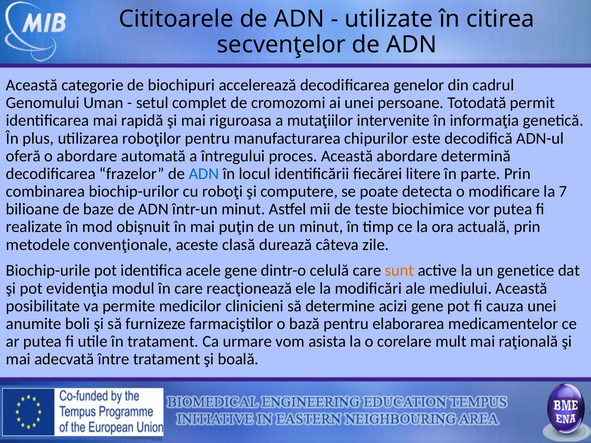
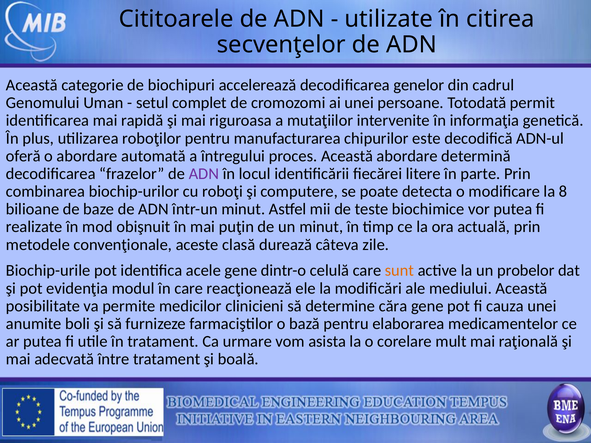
ADN colour: blue -> purple (204, 174)
7: 7 -> 8 (563, 192)
genetice: genetice -> probelor (526, 271)
acizi: acizi -> căra (393, 306)
